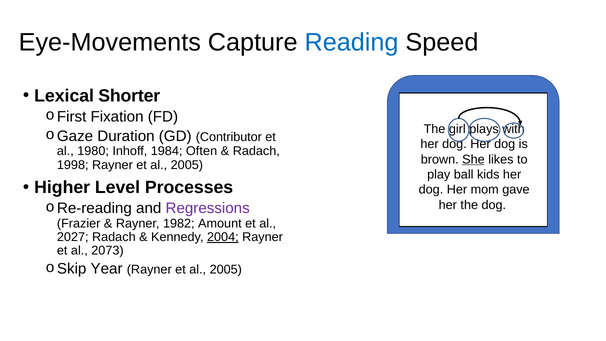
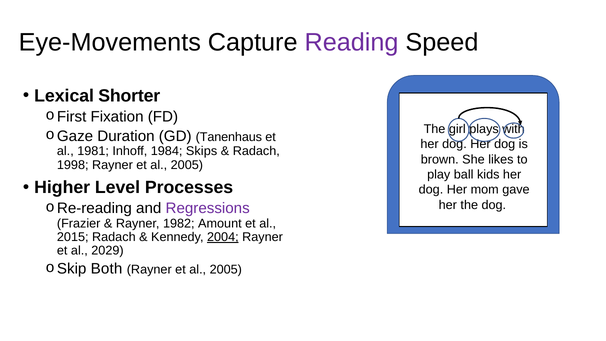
Reading colour: blue -> purple (352, 42)
Contributor: Contributor -> Tanenhaus (229, 137)
1980: 1980 -> 1981 (93, 151)
Often: Often -> Skips (202, 151)
She underline: present -> none (473, 159)
2027: 2027 -> 2015 (73, 237)
2073: 2073 -> 2029 (107, 251)
Year: Year -> Both (107, 269)
